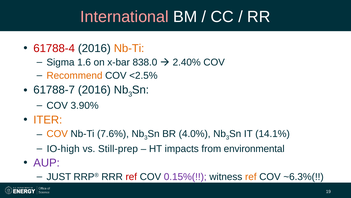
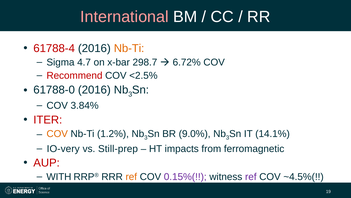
1.6: 1.6 -> 4.7 (84, 62)
838.0: 838.0 -> 298.7 (145, 62)
2.40%: 2.40% -> 6.72% (187, 62)
Recommend colour: orange -> red (74, 75)
61788-7: 61788-7 -> 61788-0 (54, 90)
3.90%: 3.90% -> 3.84% (85, 105)
ITER colour: orange -> red (48, 120)
7.6%: 7.6% -> 1.2% (113, 133)
4.0%: 4.0% -> 9.0% (195, 133)
IO-high: IO-high -> IO-very (63, 148)
environmental: environmental -> ferromagnetic (254, 148)
AUP colour: purple -> red (47, 163)
JUST: JUST -> WITH (59, 176)
ref colour: red -> orange (131, 176)
ref colour: orange -> purple (251, 176)
~6.3%(: ~6.3%( -> ~4.5%( (304, 176)
